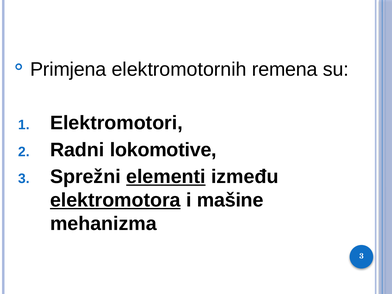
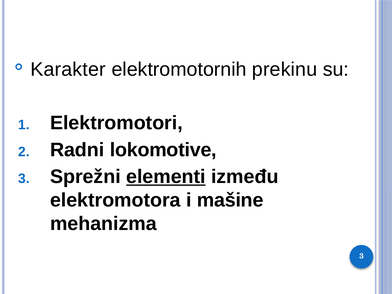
Primjena: Primjena -> Karakter (68, 69)
remena: remena -> prekinu (285, 69)
elektromotora underline: present -> none (115, 200)
